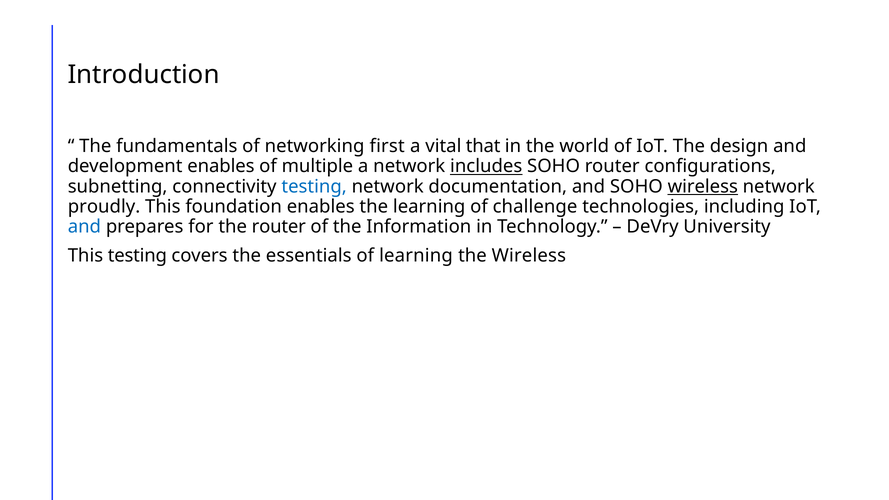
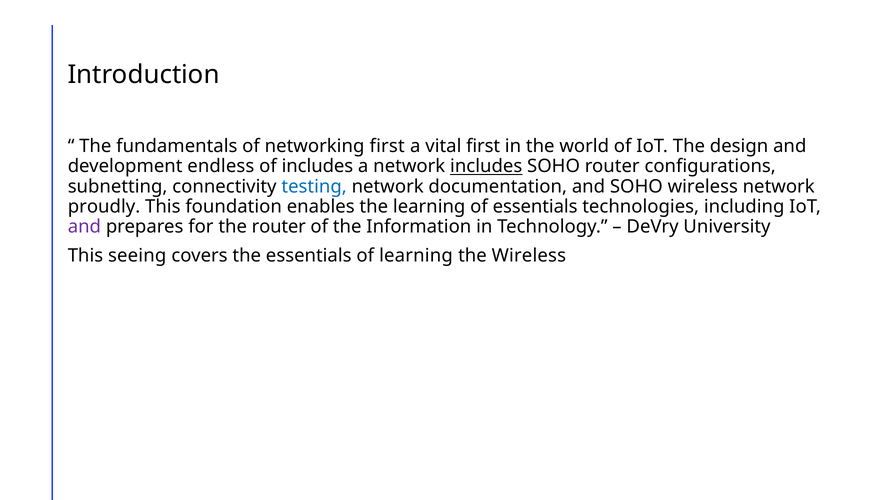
vital that: that -> first (483, 146)
development enables: enables -> endless (221, 166)
of multiple: multiple -> includes (317, 166)
wireless underline: present -> none (703, 186)
of challenge: challenge -> essentials (535, 206)
and colour: blue -> purple (84, 226)
This testing: testing -> seeing (137, 256)
